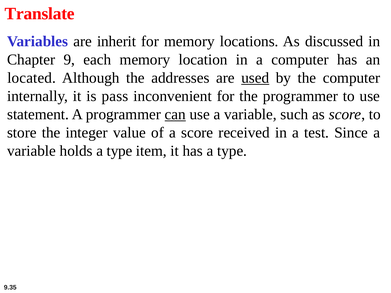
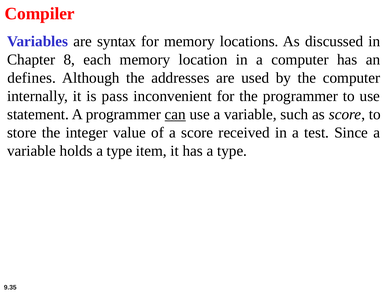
Translate: Translate -> Compiler (40, 14)
inherit: inherit -> syntax (117, 41)
9: 9 -> 8 (69, 60)
located: located -> defines (32, 78)
used underline: present -> none (255, 78)
